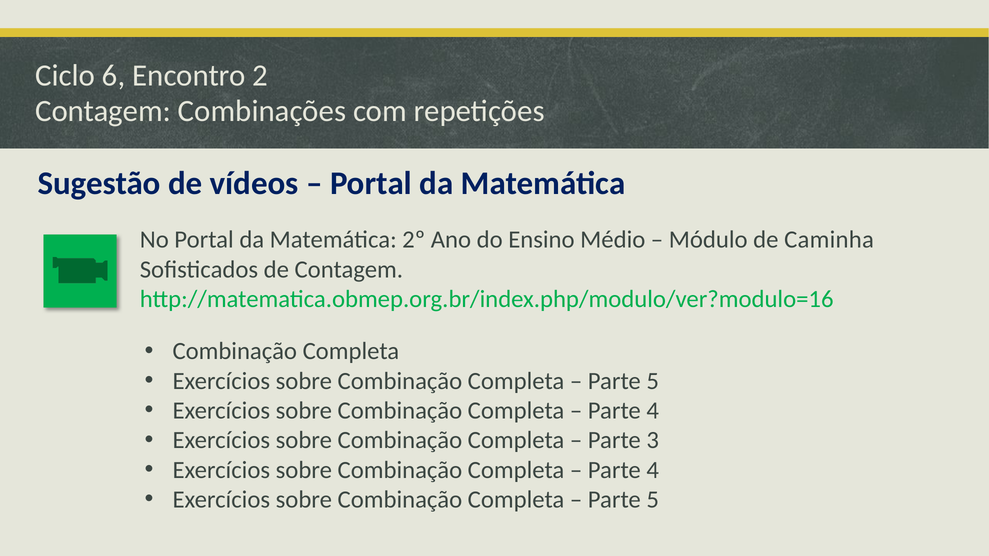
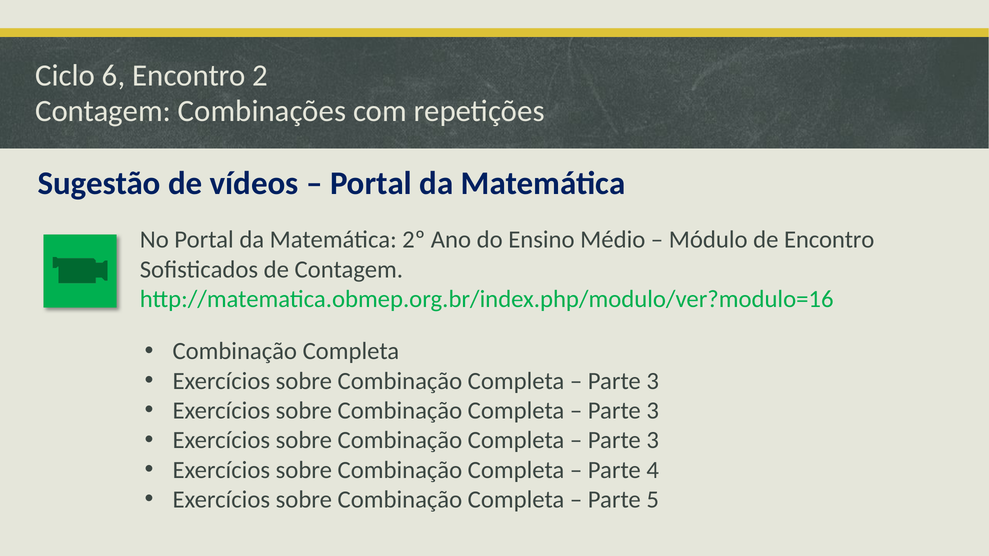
de Caminha: Caminha -> Encontro (829, 240)
5: 5 -> 3 (653, 381)
4: 4 -> 3 (653, 411)
